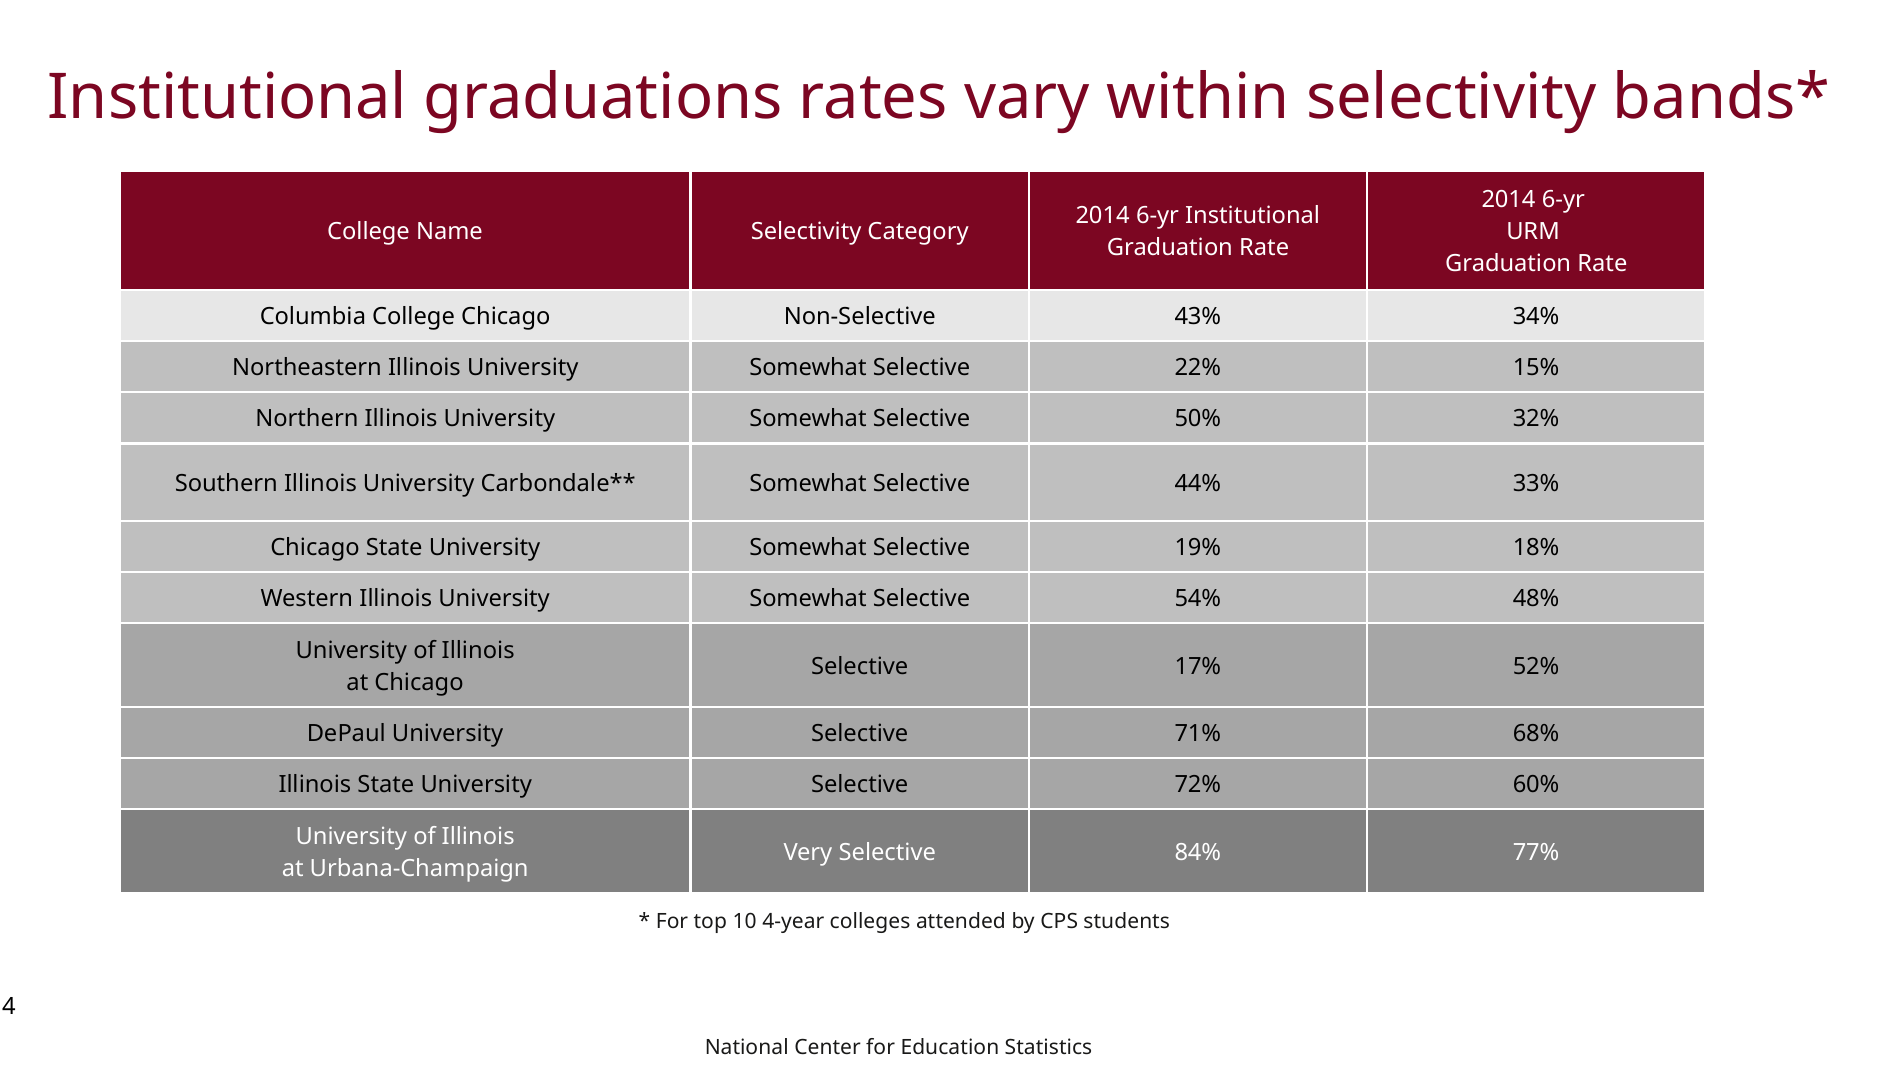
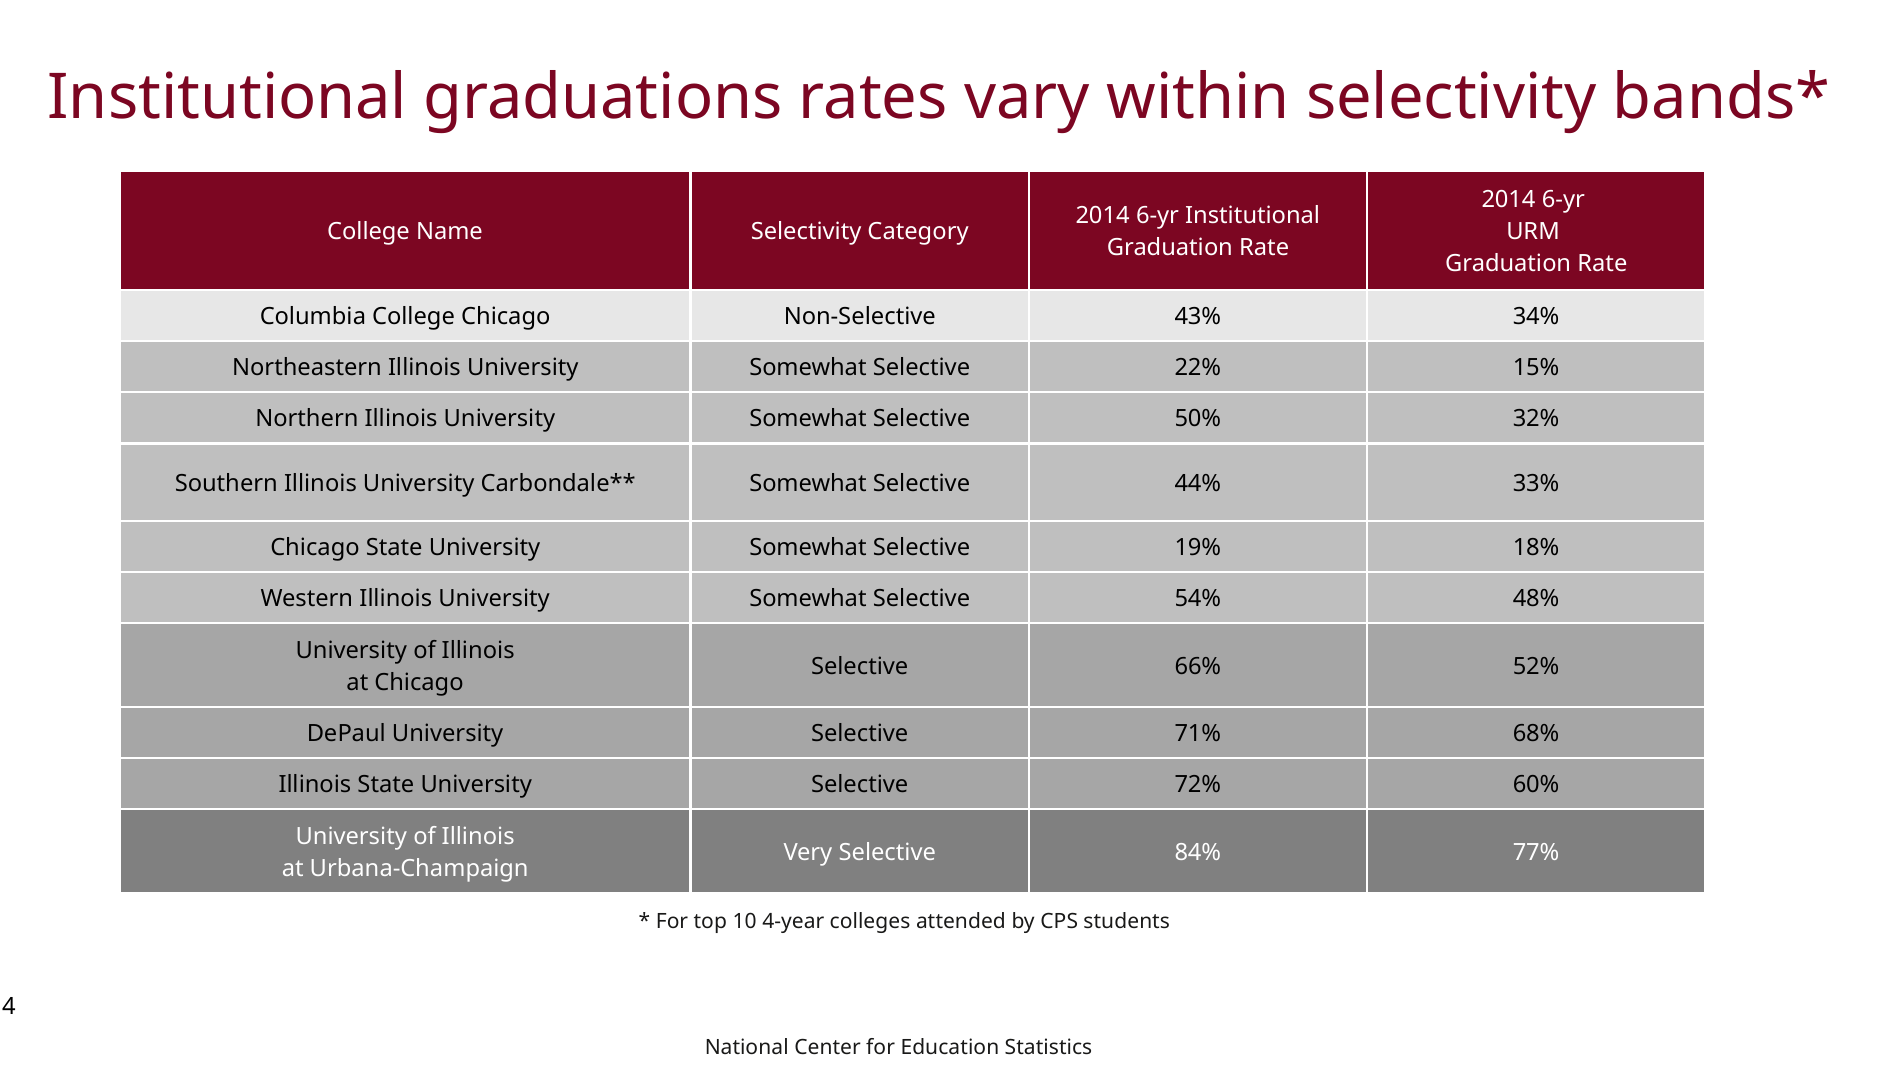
17%: 17% -> 66% (1198, 666)
